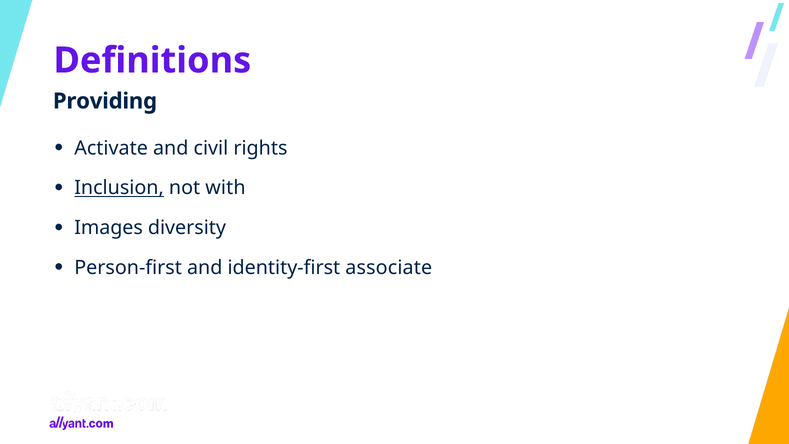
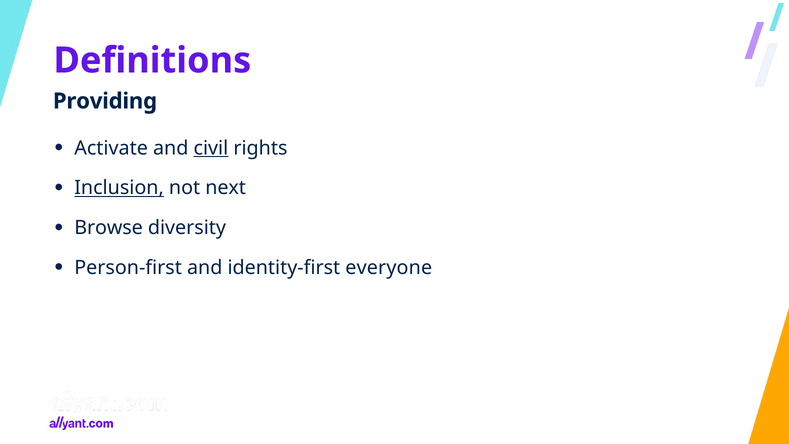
civil underline: none -> present (211, 148)
with: with -> next (226, 188)
Images: Images -> Browse (109, 228)
associate: associate -> everyone (389, 268)
